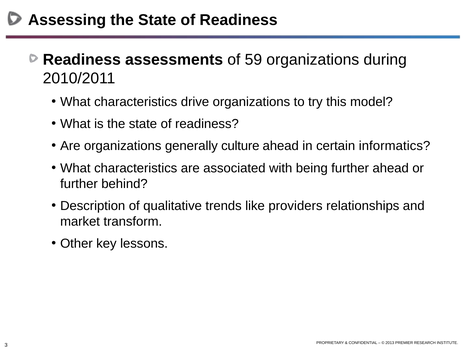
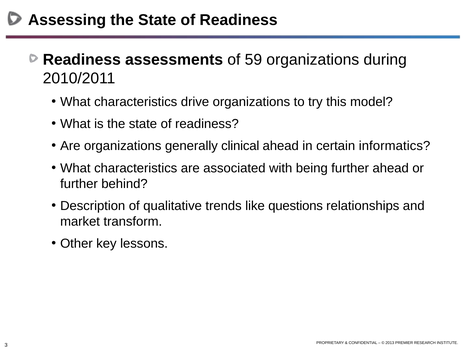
culture: culture -> clinical (240, 146)
providers: providers -> questions (296, 206)
